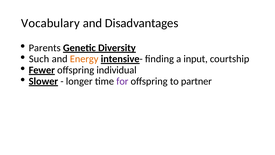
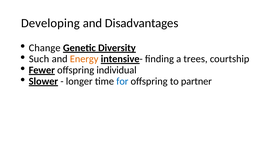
Vocabulary: Vocabulary -> Developing (50, 23)
Parents: Parents -> Change (45, 48)
input: input -> trees (196, 59)
for colour: purple -> blue (122, 81)
